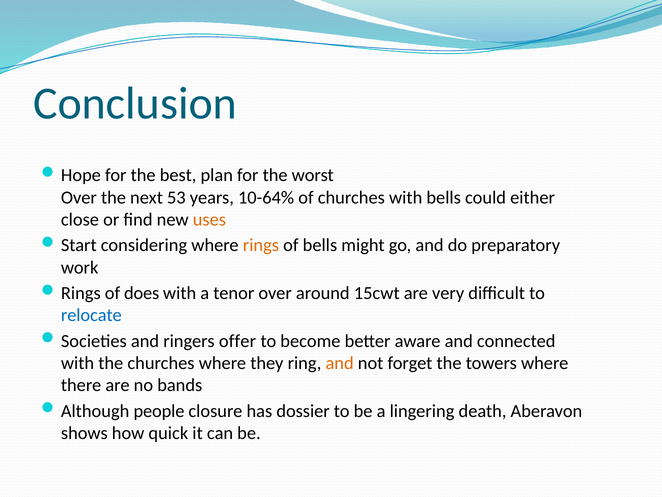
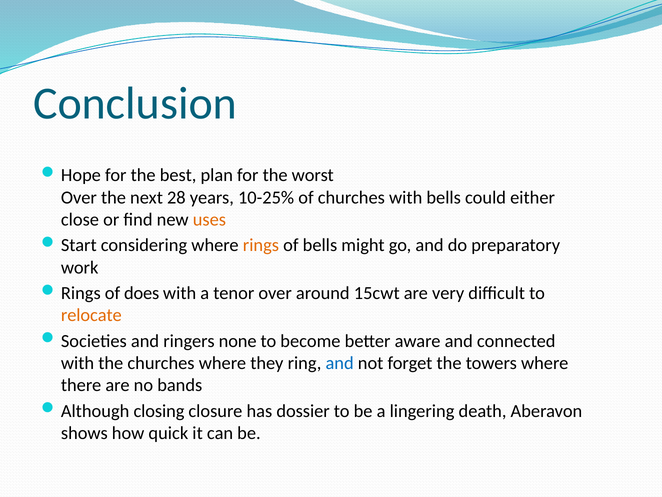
53: 53 -> 28 (176, 197)
10-64%: 10-64% -> 10-25% (266, 197)
relocate colour: blue -> orange (91, 315)
offer: offer -> none (238, 341)
and colour: orange -> blue (340, 363)
people: people -> closing (159, 411)
